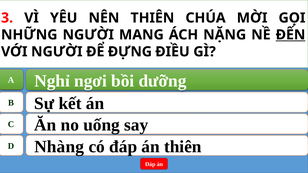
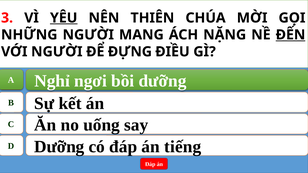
YÊU underline: none -> present (64, 18)
D Nhàng: Nhàng -> Dưỡng (59, 147)
án thiên: thiên -> tiếng (183, 147)
